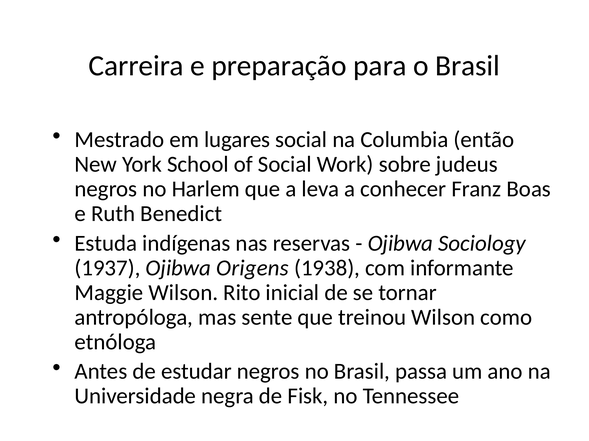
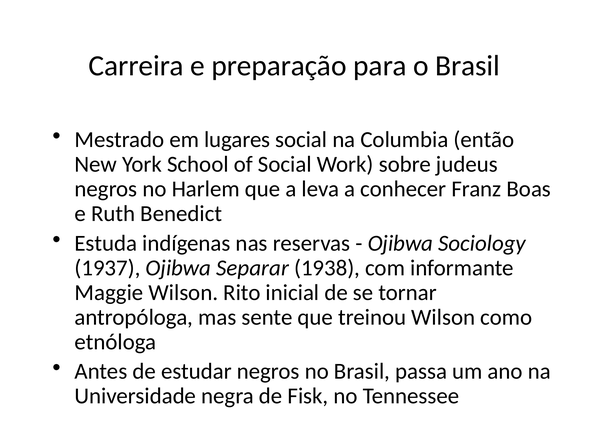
Origens: Origens -> Separar (253, 268)
